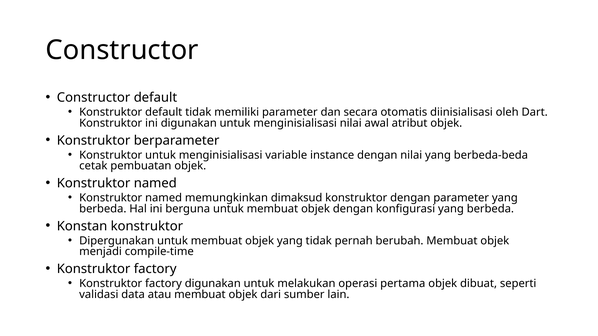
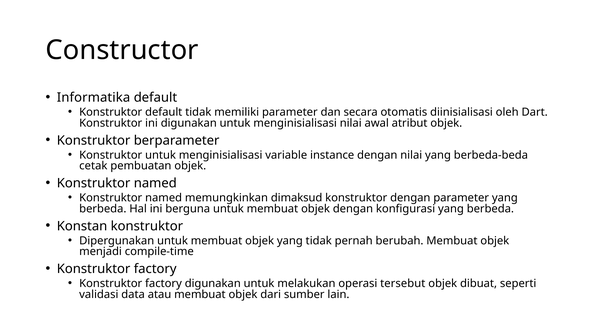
Constructor: Constructor -> Informatika (94, 98)
pertama: pertama -> tersebut (403, 284)
